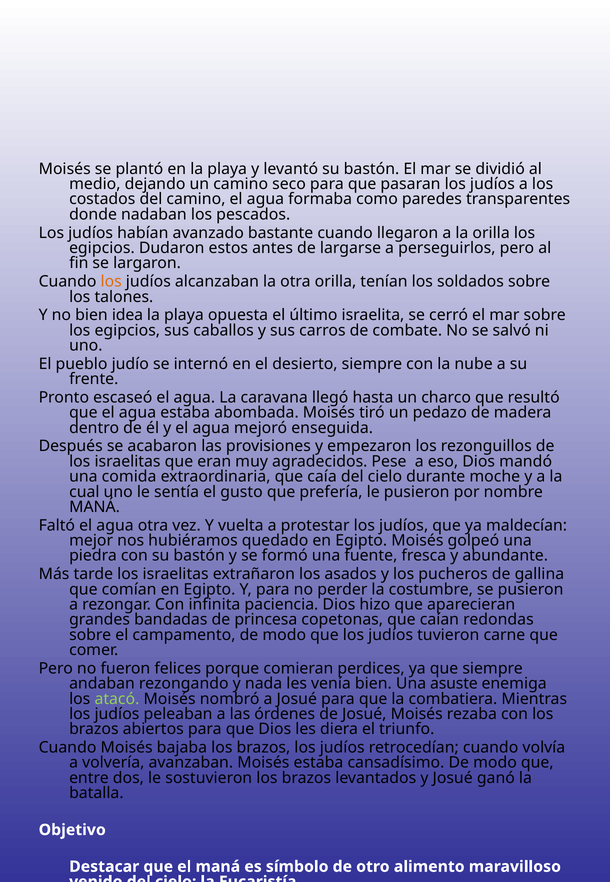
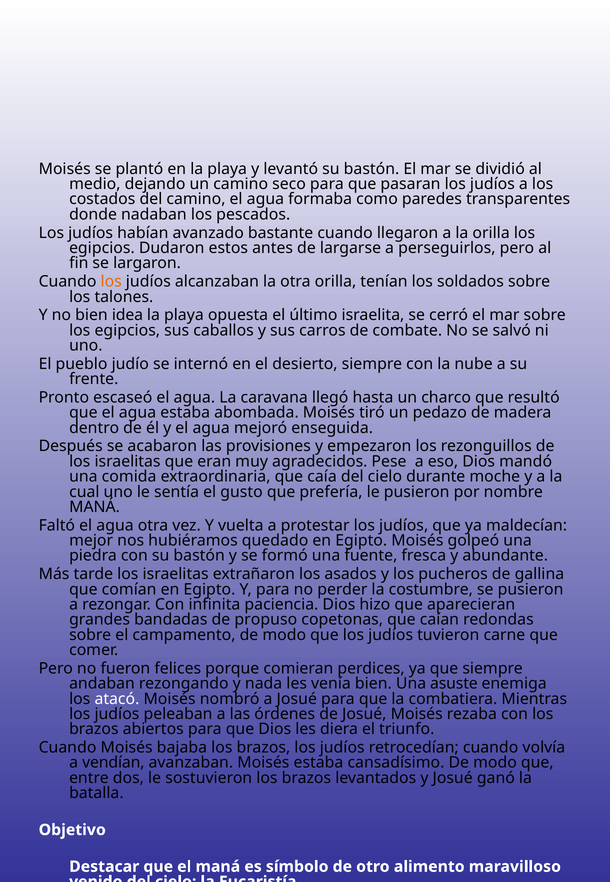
princesa: princesa -> propuso (266, 619)
atacó colour: light green -> white (117, 698)
volvería: volvería -> vendían (113, 762)
